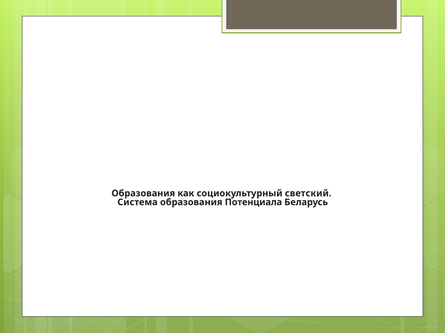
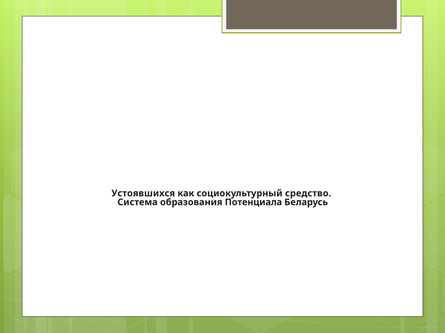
Образования: Образования -> Устоявшихся (143, 194)
светский: светский -> средство (308, 194)
